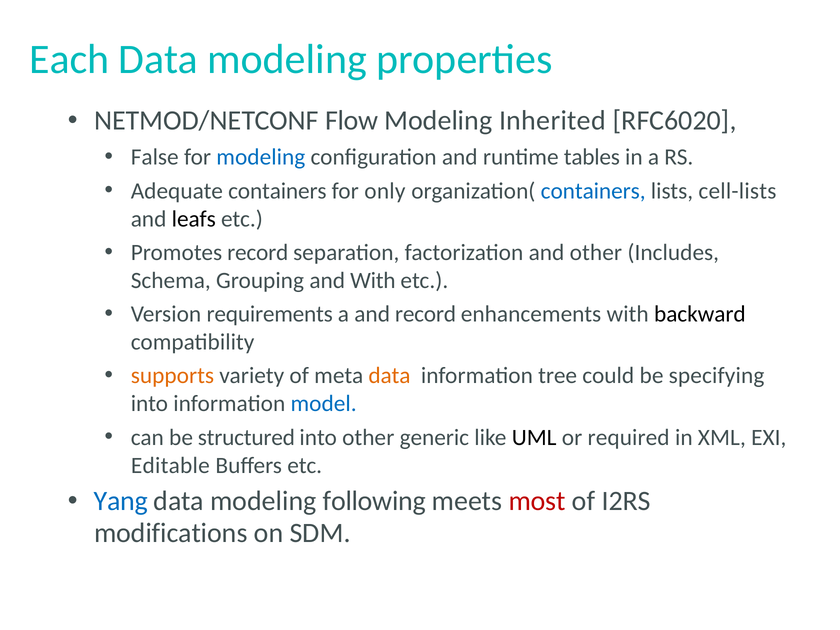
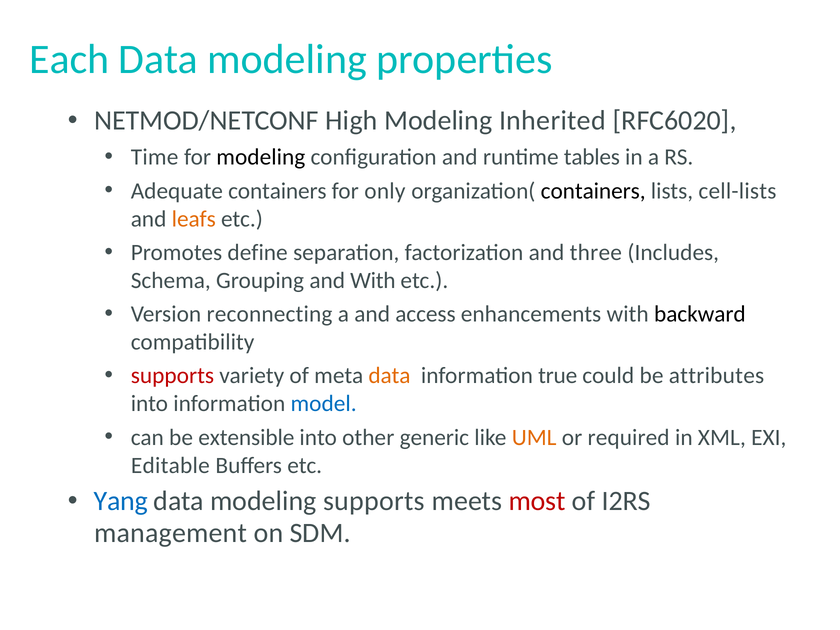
Flow: Flow -> High (351, 120)
False: False -> Time (155, 157)
modeling colour: blue -> black (261, 157)
containers colour: blue -> black (593, 191)
leafs colour: black -> orange (194, 219)
Promotes record: record -> define (258, 252)
and other: other -> three (596, 252)
requirements: requirements -> reconnecting (269, 314)
and record: record -> access (425, 314)
supports colour: orange -> red (172, 376)
tree: tree -> true (558, 376)
specifying: specifying -> attributes (717, 376)
structured: structured -> extensible (246, 437)
UML colour: black -> orange (534, 437)
modeling following: following -> supports (374, 501)
modifications: modifications -> management (171, 533)
